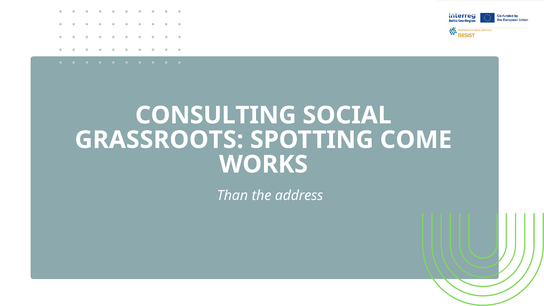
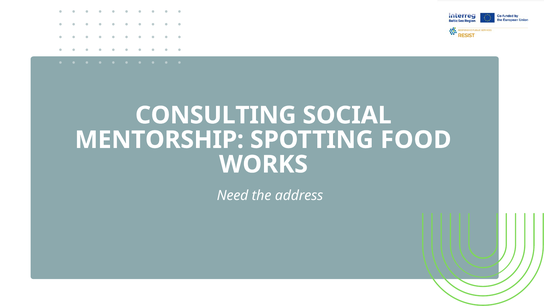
GRASSROOTS: GRASSROOTS -> MENTORSHIP (159, 140)
COME: COME -> FOOD (416, 140)
Than: Than -> Need (233, 196)
